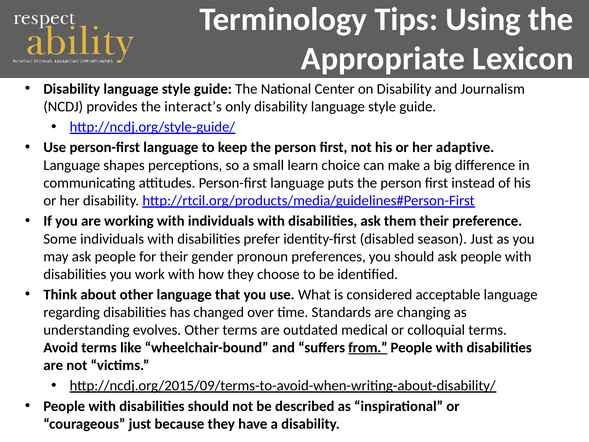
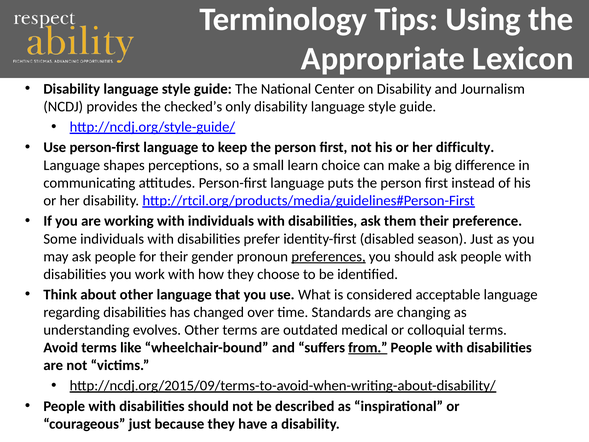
interact’s: interact’s -> checked’s (193, 106)
adaptive: adaptive -> difficulty (465, 147)
preferences underline: none -> present (329, 256)
